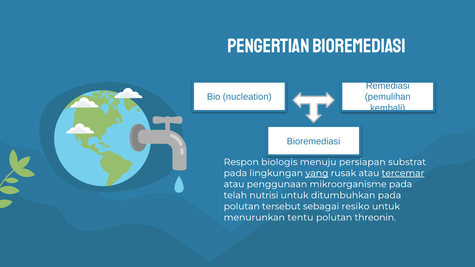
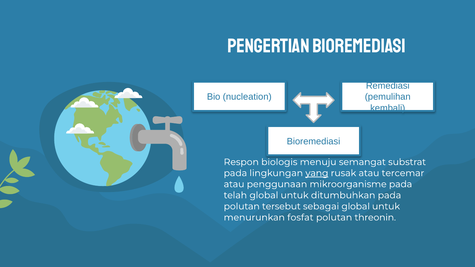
persiapan: persiapan -> semangat (362, 162)
tercemar underline: present -> none (403, 173)
telah nutrisi: nutrisi -> global (264, 195)
sebagai resiko: resiko -> global (356, 207)
tentu: tentu -> fosfat (300, 218)
